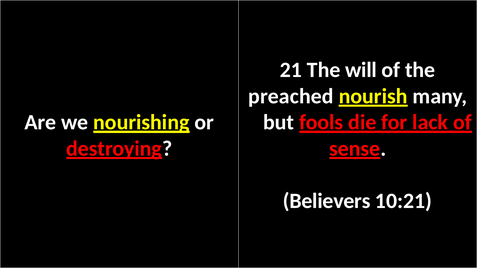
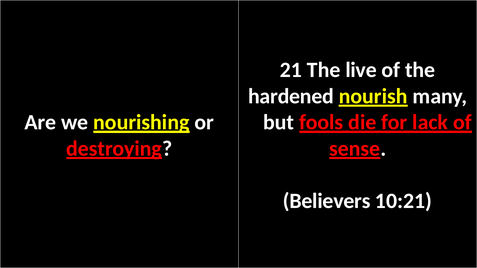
will: will -> live (361, 70)
preached: preached -> hardened (291, 96)
